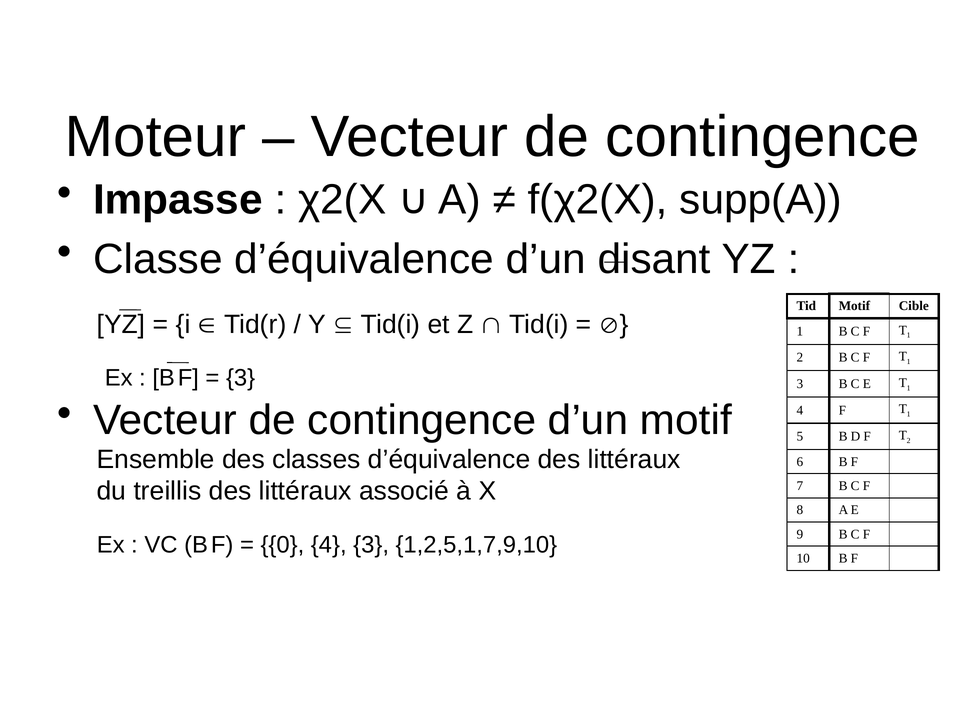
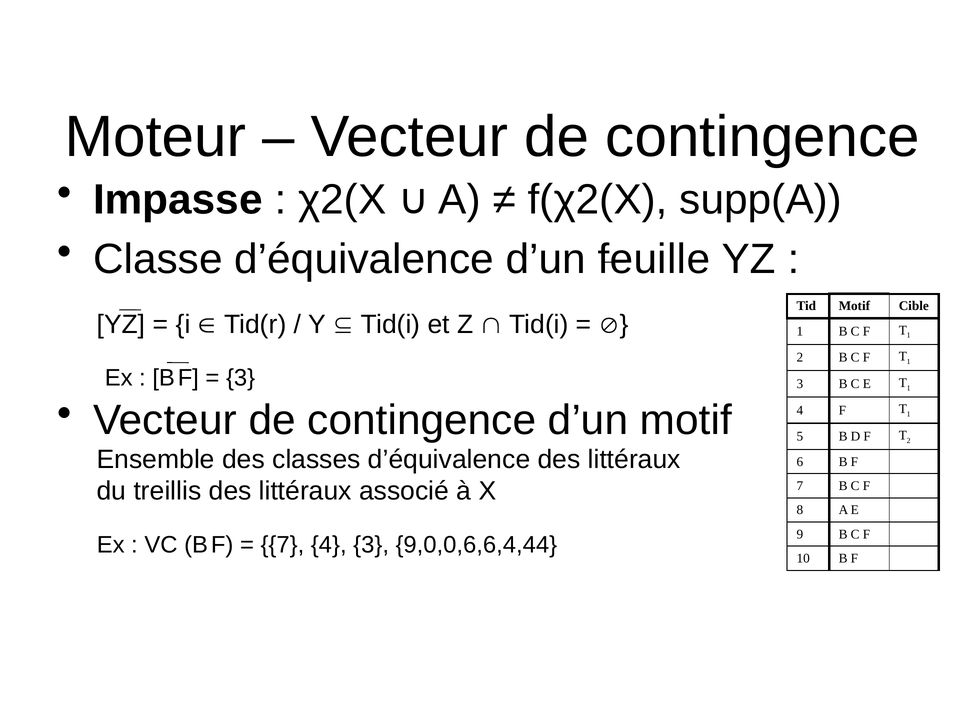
disant: disant -> feuille (654, 260)
0: 0 -> 7 (282, 545)
1,2,5,1,7,9,10: 1,2,5,1,7,9,10 -> 9,0,0,6,6,4,44 (476, 545)
